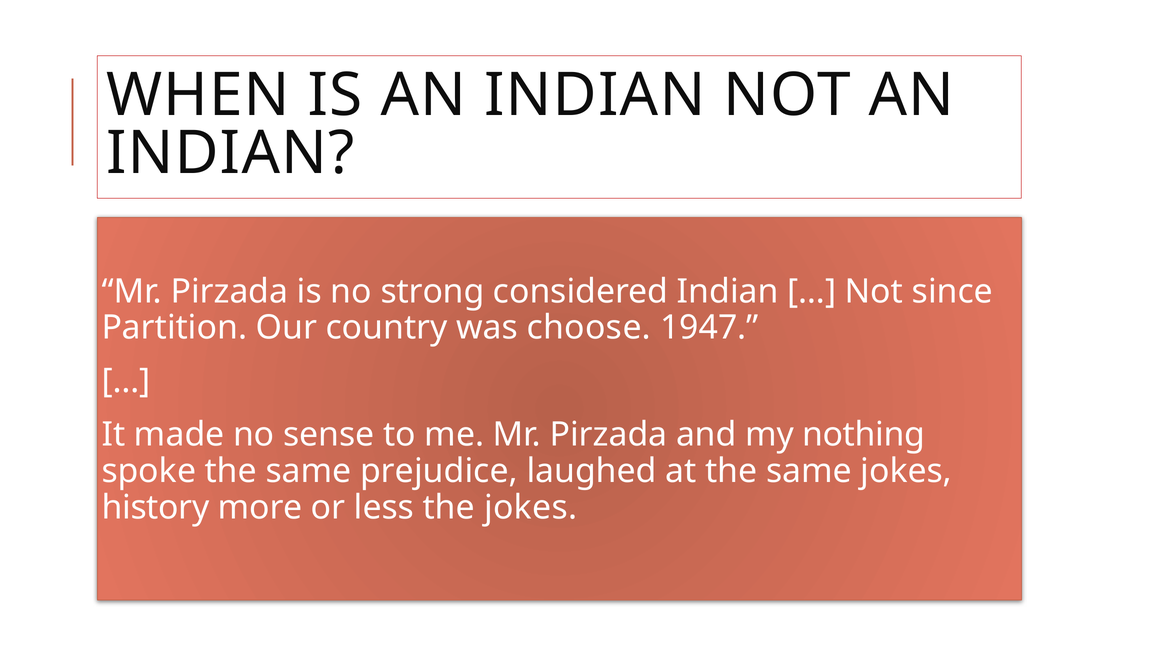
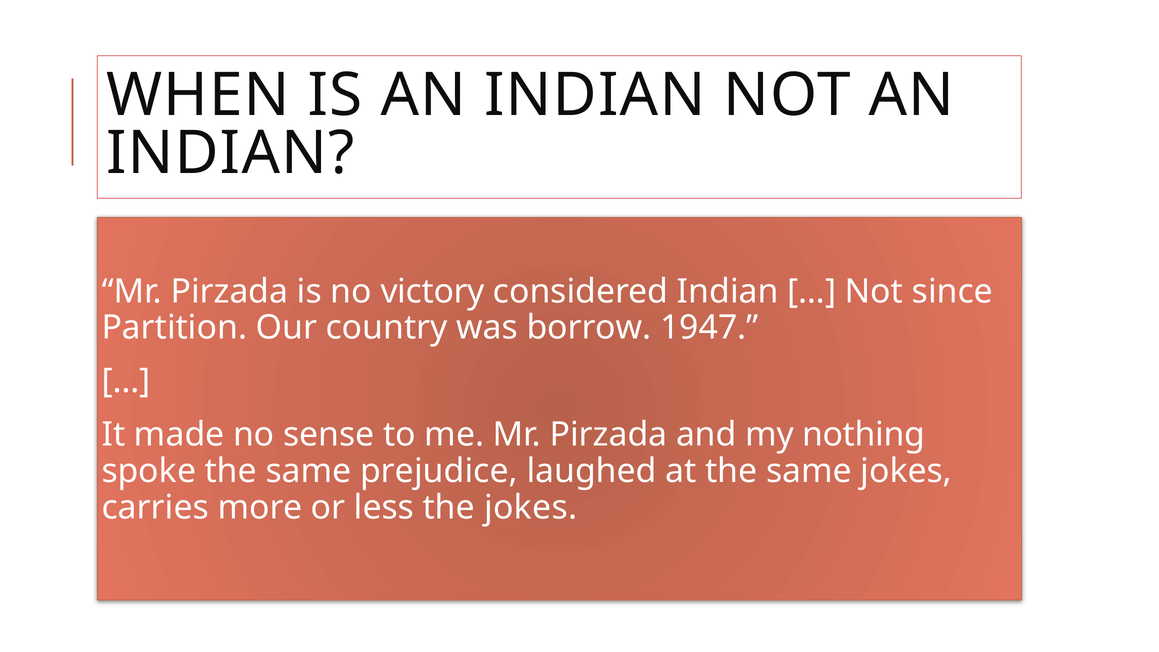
strong: strong -> victory (433, 291)
choose: choose -> borrow (589, 328)
history: history -> carries (155, 507)
